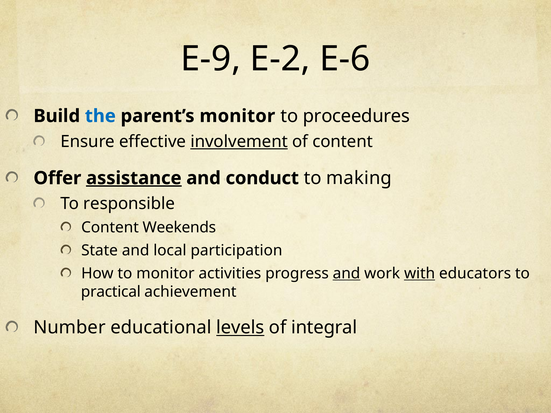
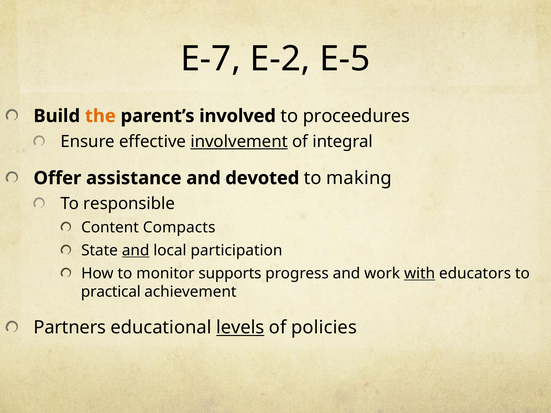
E-9: E-9 -> E-7 (211, 59)
E-6: E-6 -> E-5 (345, 59)
the colour: blue -> orange (100, 116)
parent’s monitor: monitor -> involved (238, 116)
of content: content -> integral (343, 142)
assistance underline: present -> none (134, 178)
conduct: conduct -> devoted (262, 178)
Weekends: Weekends -> Compacts (179, 228)
and underline: none -> present (136, 251)
activities: activities -> supports (230, 274)
and underline: present -> none (346, 274)
Number: Number -> Partners (70, 328)
integral: integral -> policies (324, 328)
